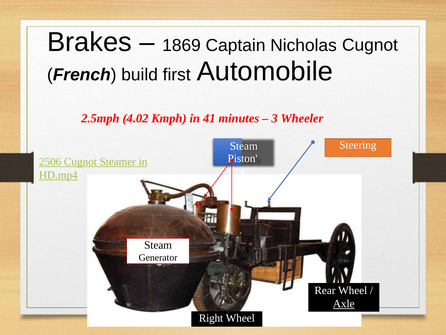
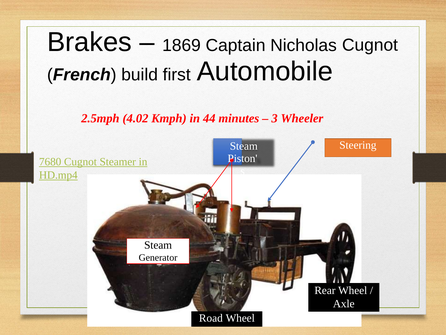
41: 41 -> 44 (209, 118)
2506: 2506 -> 7680 (50, 161)
Axle underline: present -> none (344, 304)
Right: Right -> Road (211, 318)
